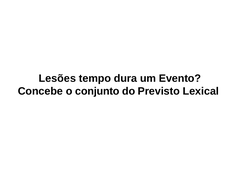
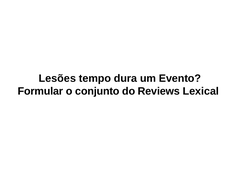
Concebe: Concebe -> Formular (40, 91)
Previsto: Previsto -> Reviews (159, 91)
